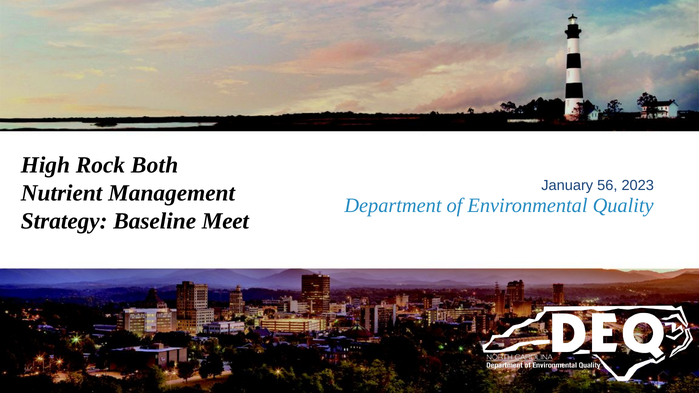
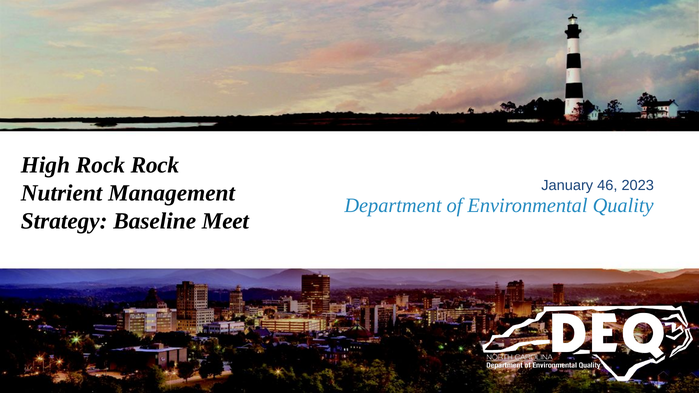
Rock Both: Both -> Rock (155, 165)
56: 56 -> 46 (607, 185)
